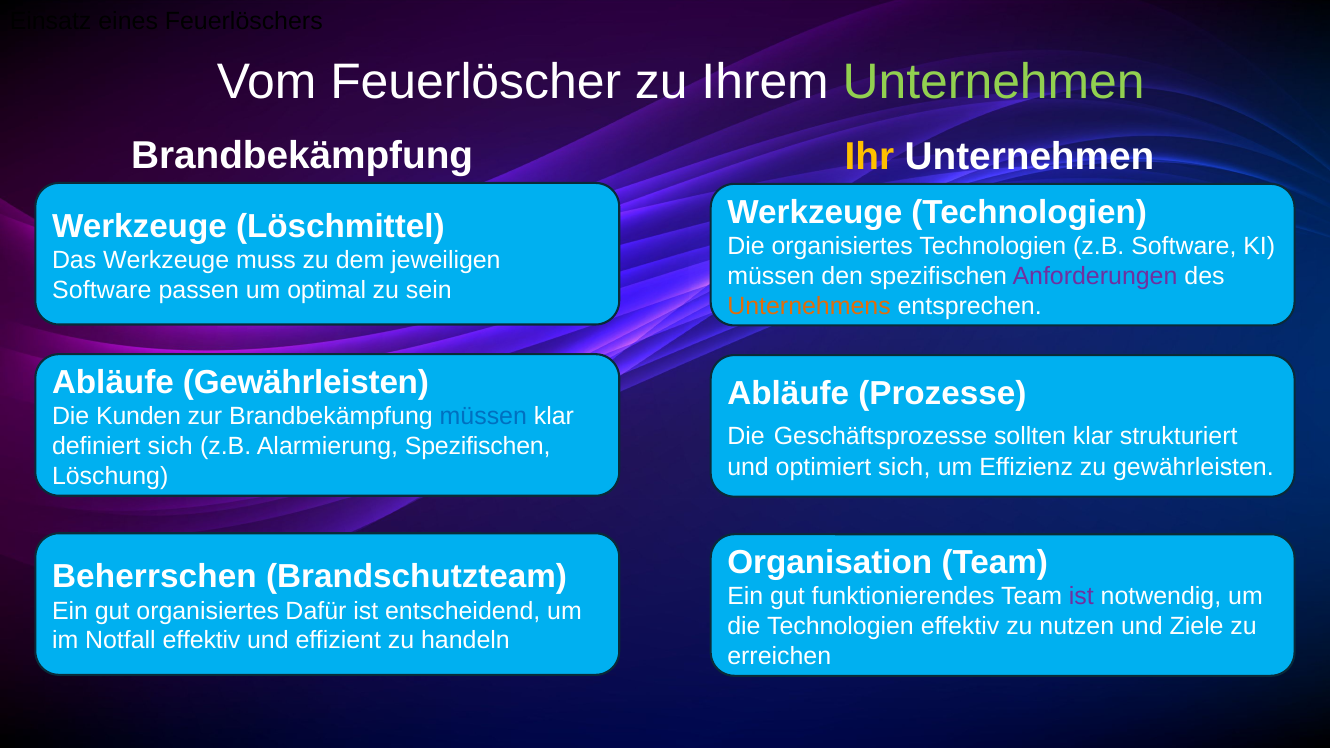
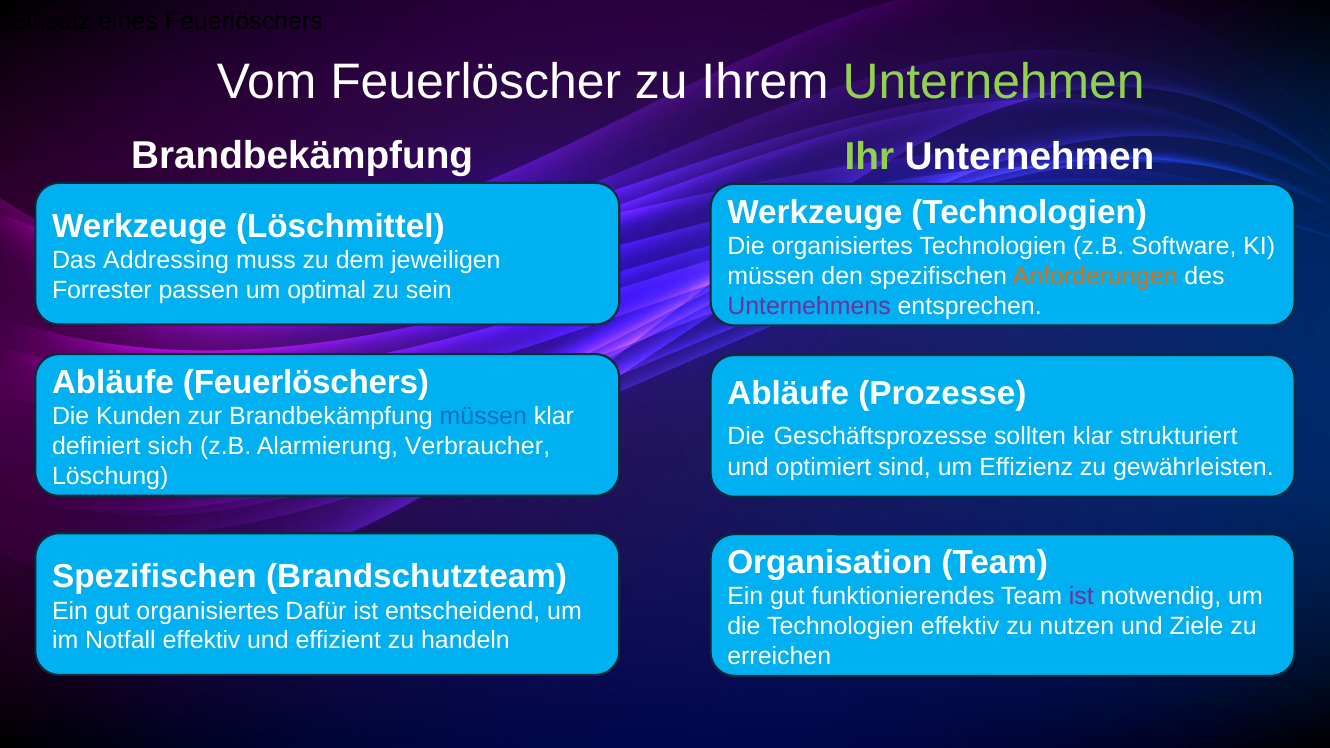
Ihr colour: yellow -> light green (869, 157)
Das Werkzeuge: Werkzeuge -> Addressing (166, 260)
Anforderungen colour: purple -> orange (1095, 276)
Software: Software -> Forrester (102, 290)
Unternehmens colour: orange -> purple (809, 306)
Abläufe Gewährleisten: Gewährleisten -> Feuerlöschers (306, 382)
Alarmierung Spezifischen: Spezifischen -> Verbraucher (478, 447)
optimiert sich: sich -> sind (904, 468)
Beherrschen: Beherrschen -> Spezifischen (154, 577)
